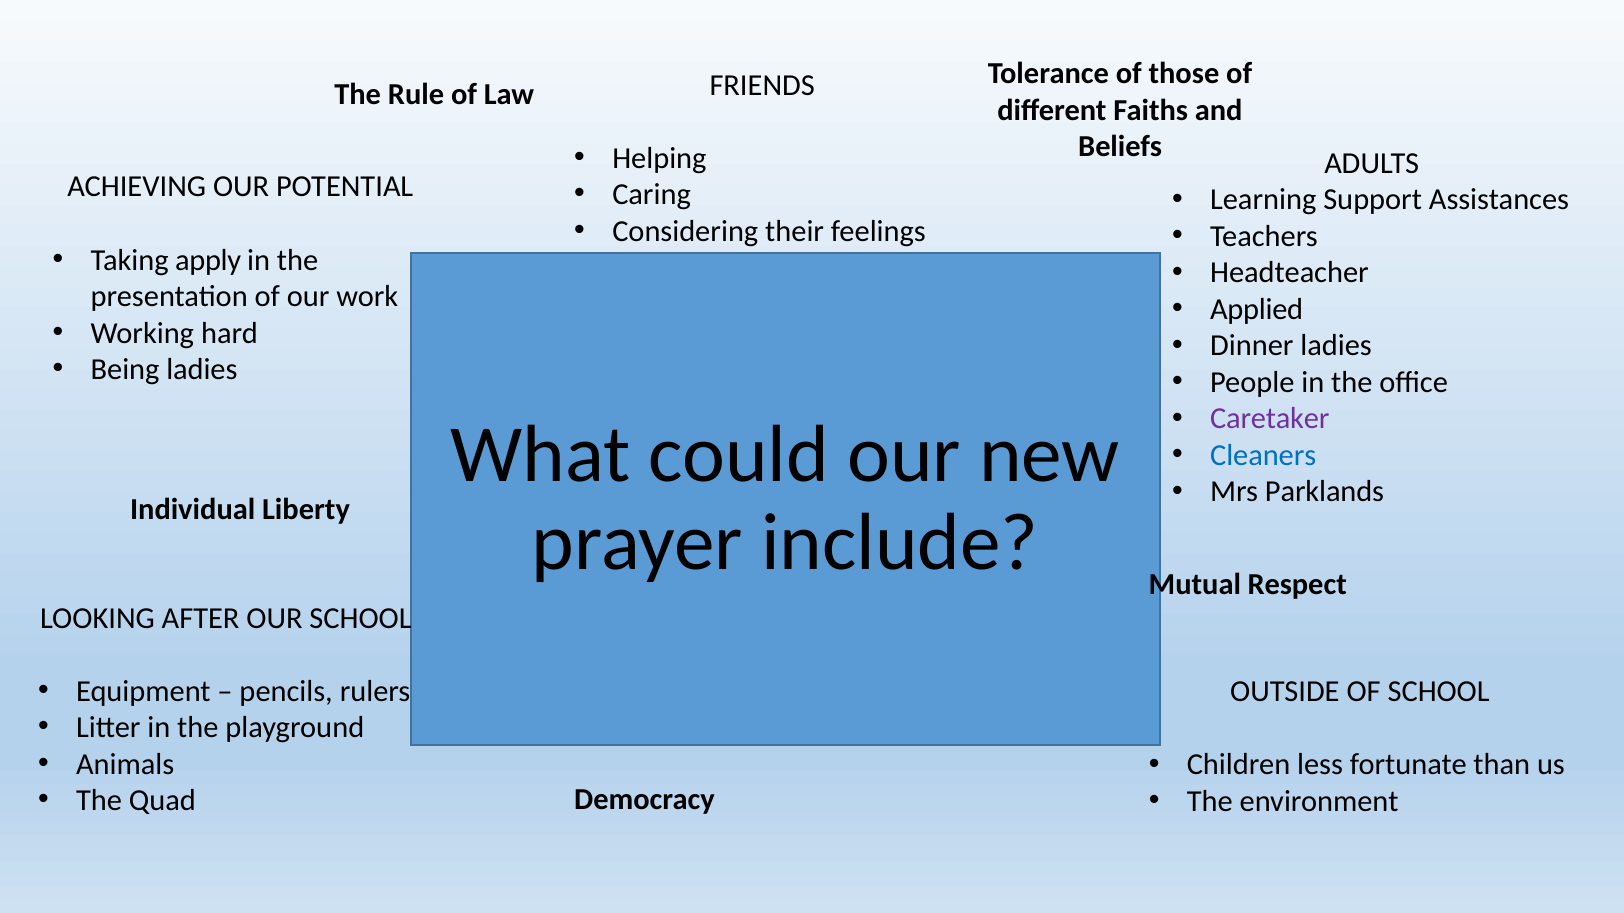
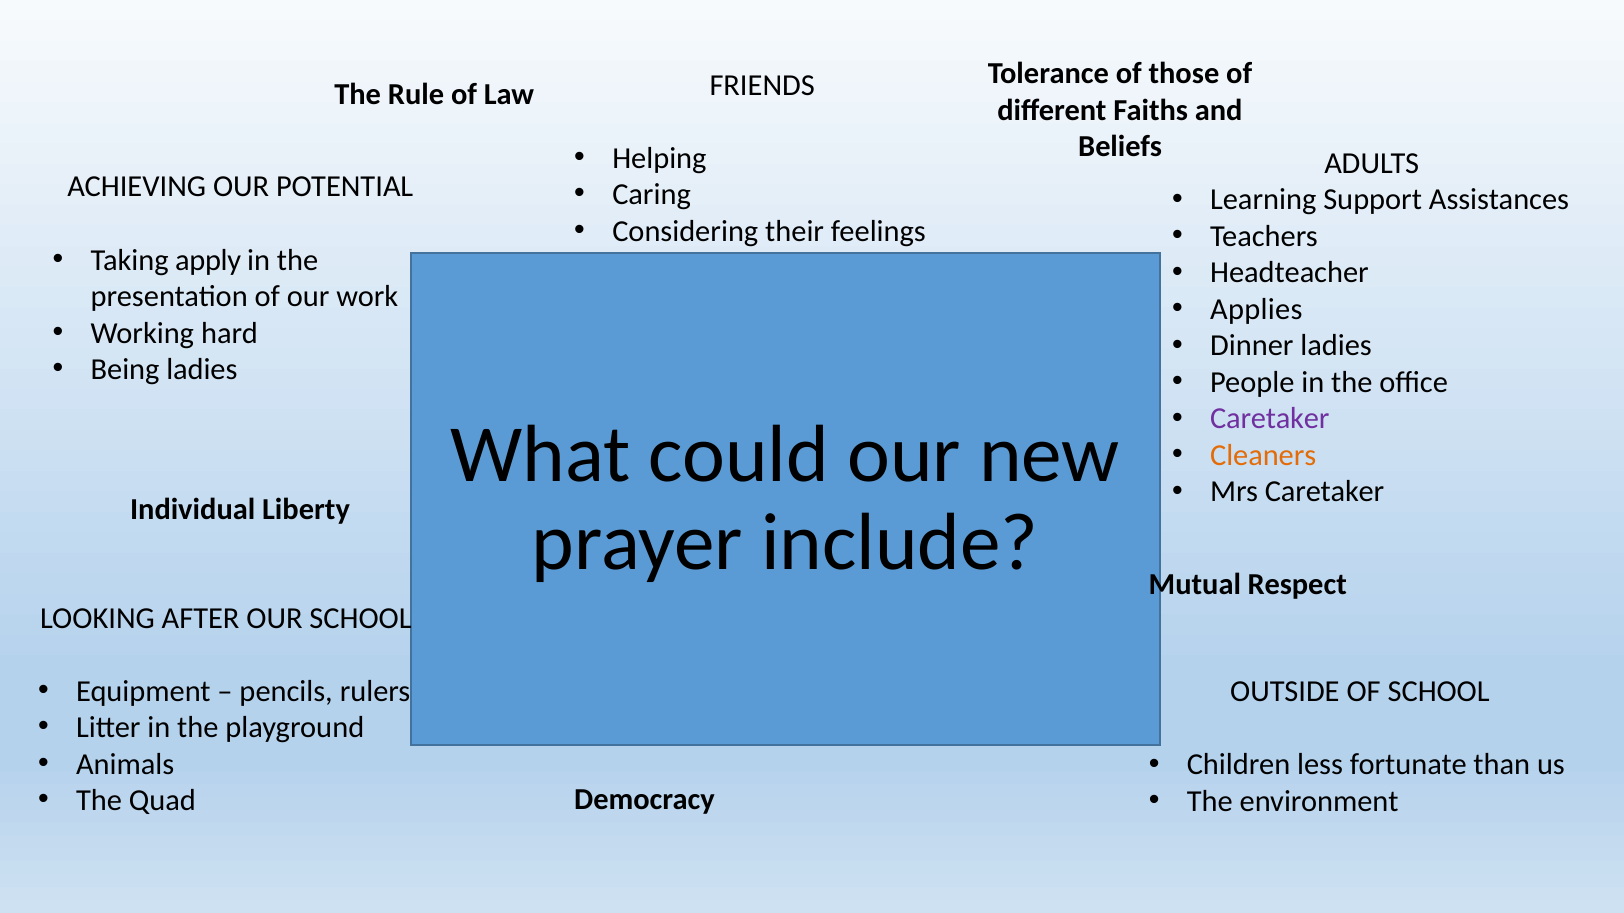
Applied: Applied -> Applies (1256, 309)
Cleaners colour: blue -> orange (1263, 456)
Mrs Parklands: Parklands -> Caretaker (1325, 492)
